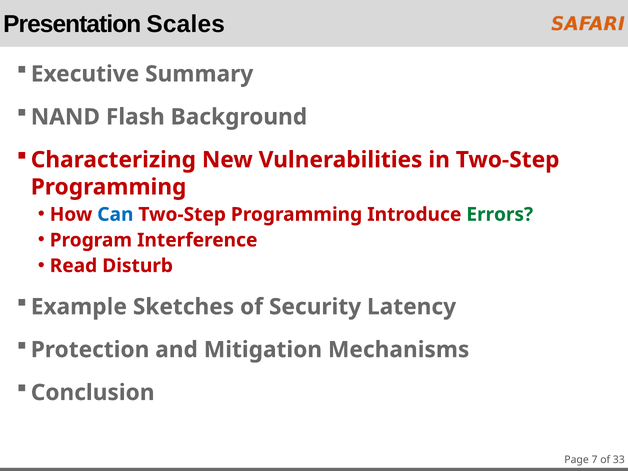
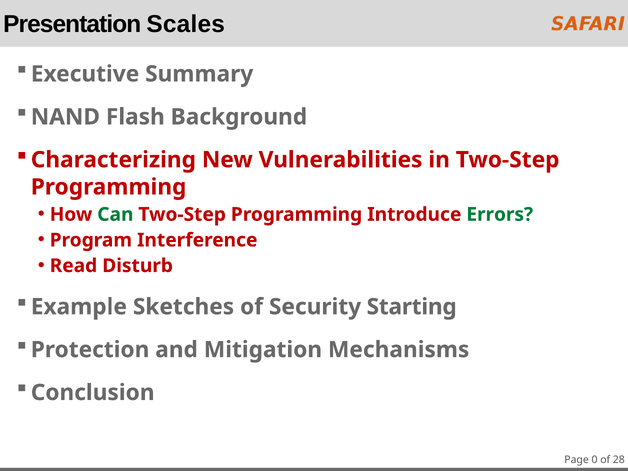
Can colour: blue -> green (115, 214)
Latency: Latency -> Starting (412, 307)
7: 7 -> 0 (595, 460)
33: 33 -> 28 (619, 460)
